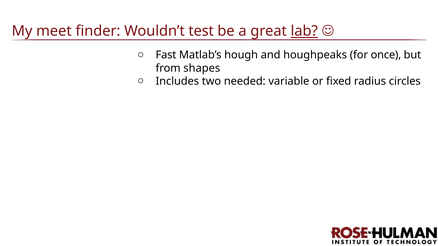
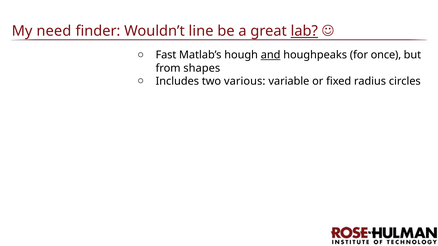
meet: meet -> need (54, 31)
test: test -> line (201, 31)
and underline: none -> present (271, 55)
needed: needed -> various (245, 81)
